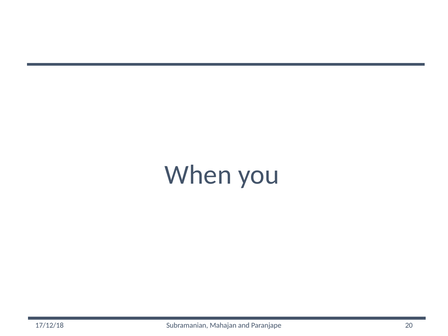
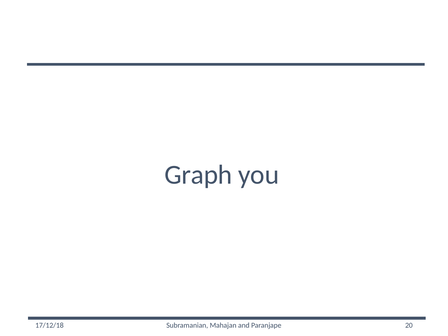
When: When -> Graph (198, 175)
